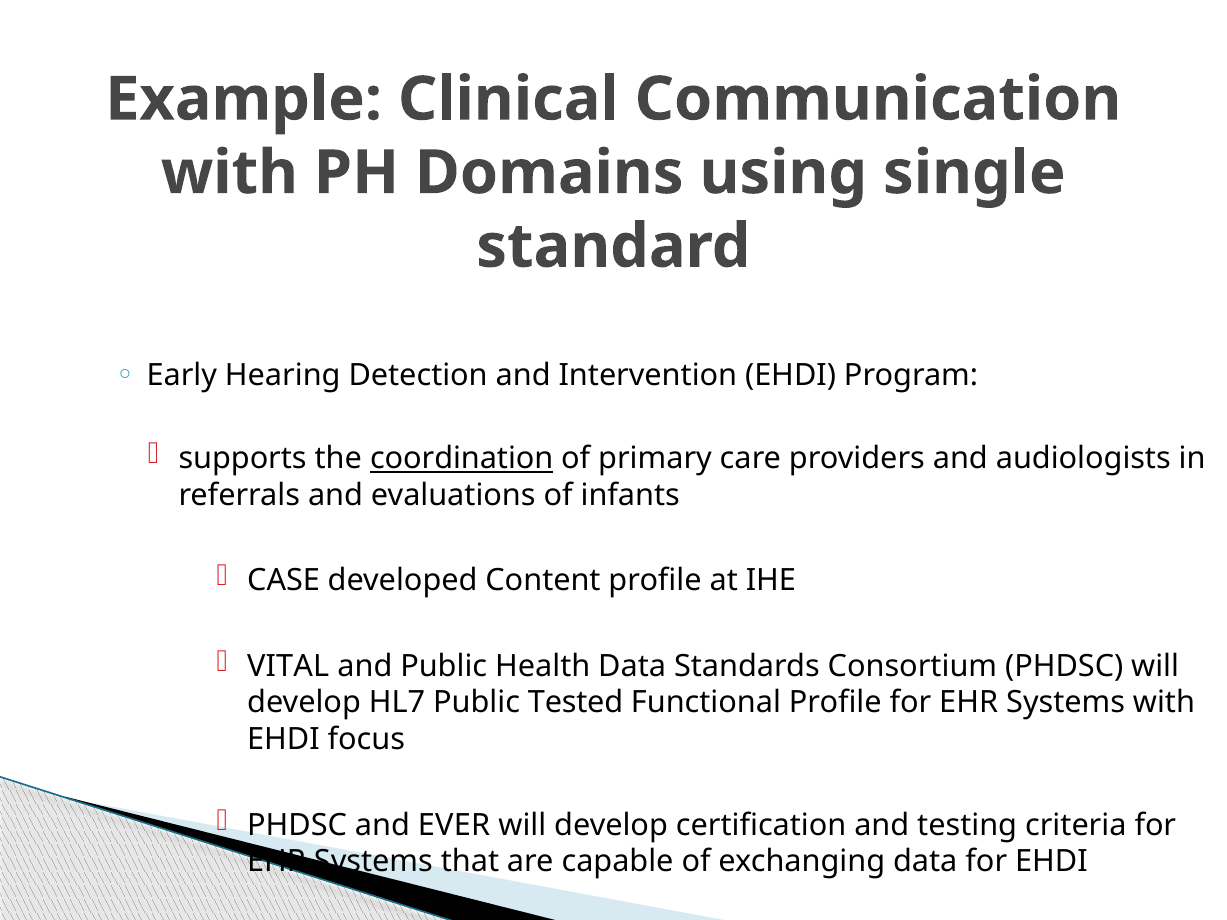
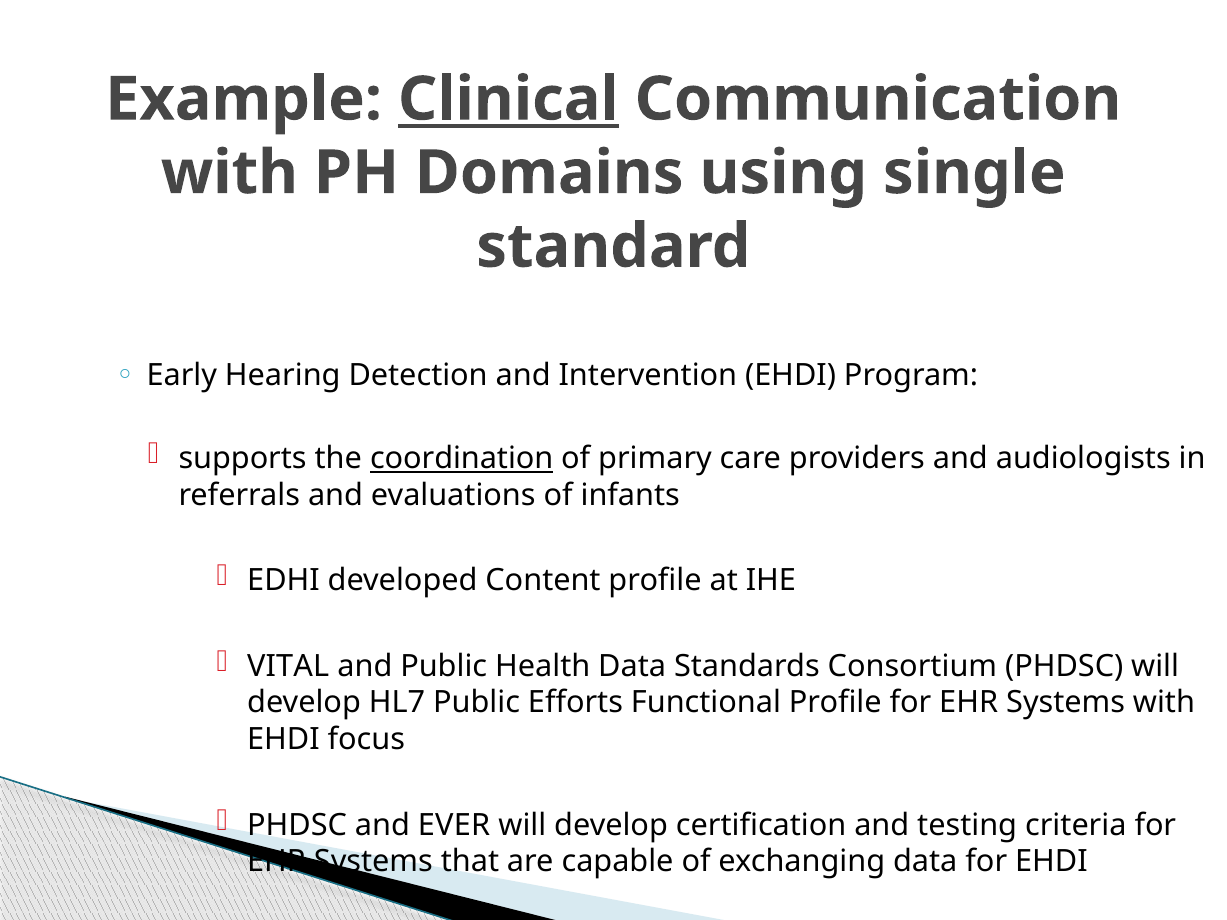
Clinical underline: none -> present (508, 99)
CASE: CASE -> EDHI (284, 581)
Tested: Tested -> Efforts (575, 703)
